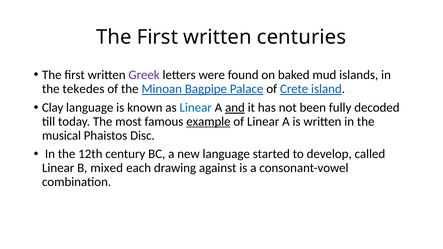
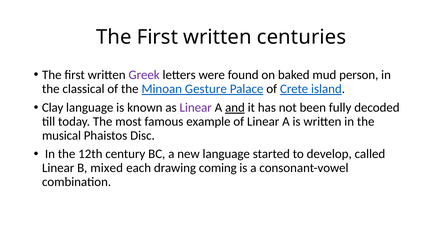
islands: islands -> person (359, 75)
tekedes: tekedes -> classical (84, 89)
Bagpipe: Bagpipe -> Gesture (206, 89)
Linear colour: blue -> purple (196, 108)
example underline: present -> none (208, 122)
against: against -> coming (218, 168)
